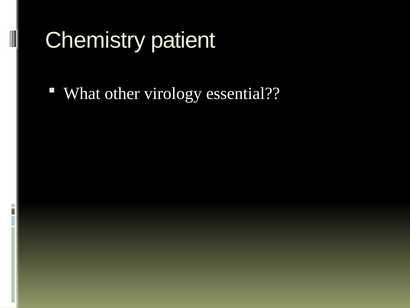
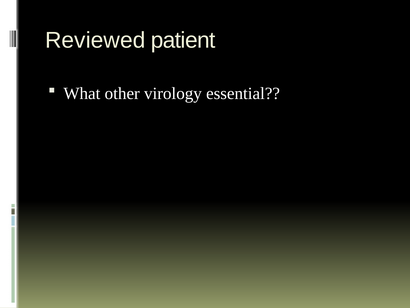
Chemistry: Chemistry -> Reviewed (95, 40)
